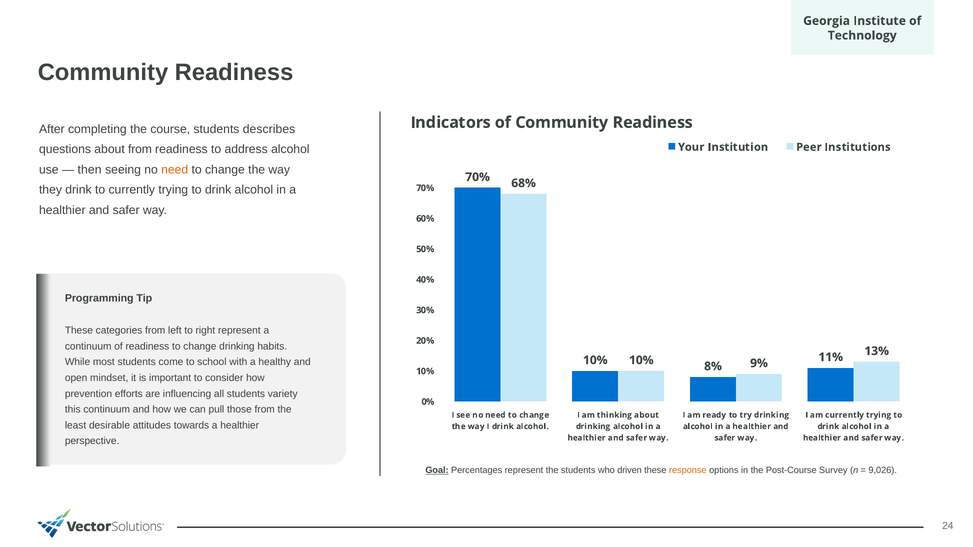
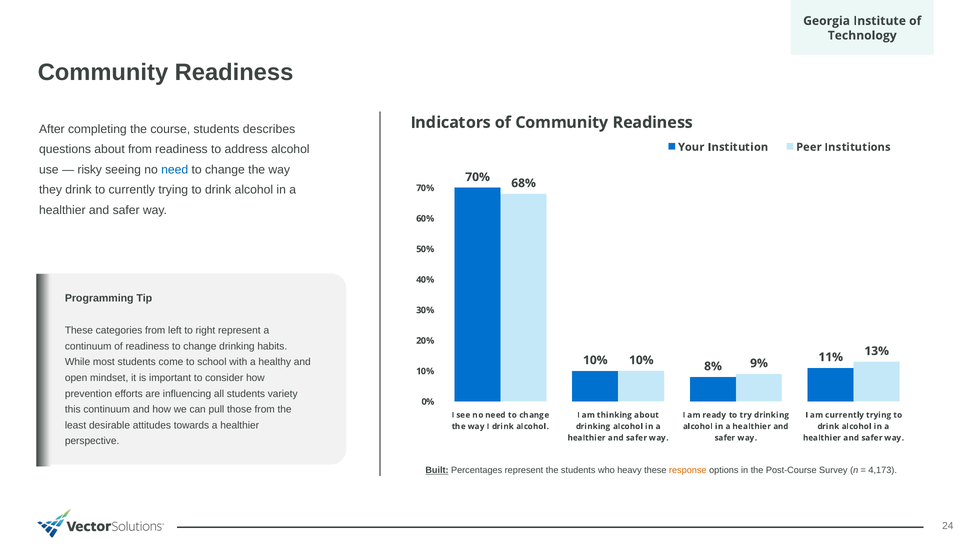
then: then -> risky (90, 170)
need colour: orange -> blue (175, 170)
Goal: Goal -> Built (437, 471)
driven: driven -> heavy (629, 471)
9,026: 9,026 -> 4,173 (883, 471)
